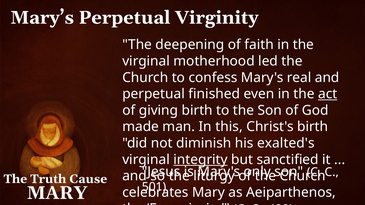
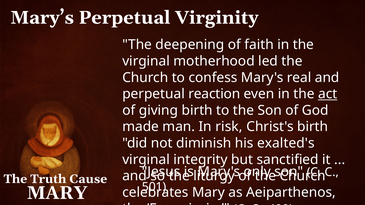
finished: finished -> reaction (214, 94)
this: this -> risk (229, 127)
integrity underline: present -> none (201, 160)
